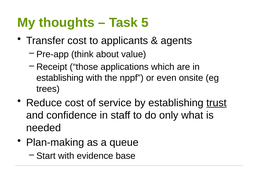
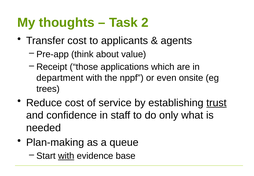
5: 5 -> 2 (145, 23)
establishing: establishing -> department (60, 78)
with underline: none -> present (66, 156)
